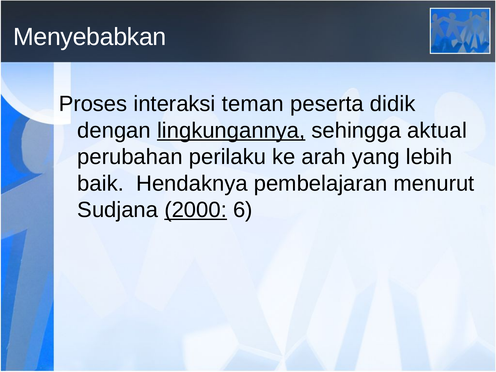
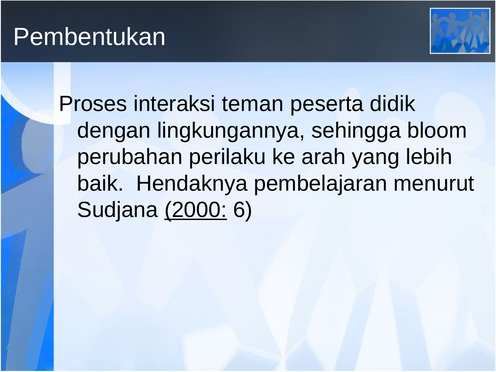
Menyebabkan: Menyebabkan -> Pembentukan (90, 37)
lingkungannya underline: present -> none (231, 131)
aktual: aktual -> bloom (437, 131)
